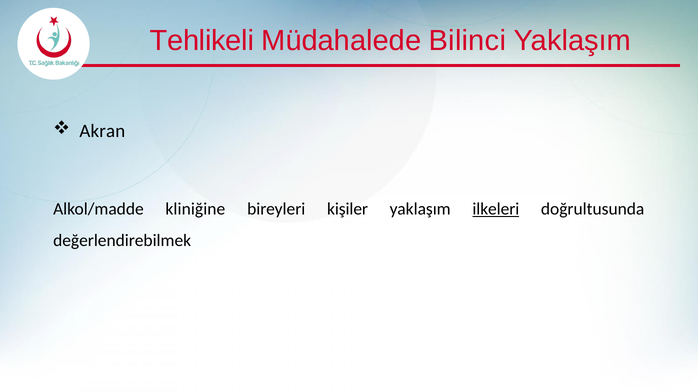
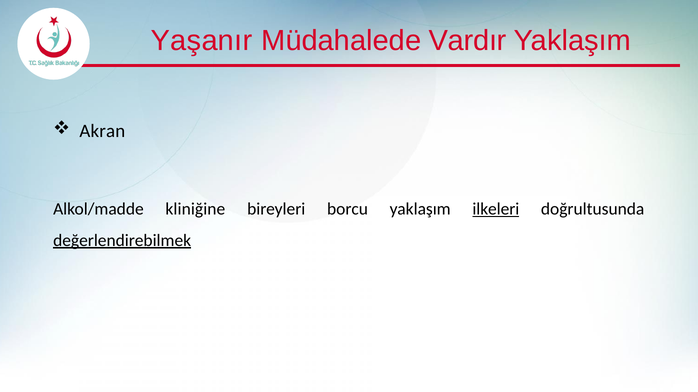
Tehlikeli: Tehlikeli -> Yaşanır (202, 41)
Bilinci: Bilinci -> Vardır (468, 41)
kişiler: kişiler -> borcu (348, 209)
değerlendirebilmek underline: none -> present (122, 241)
